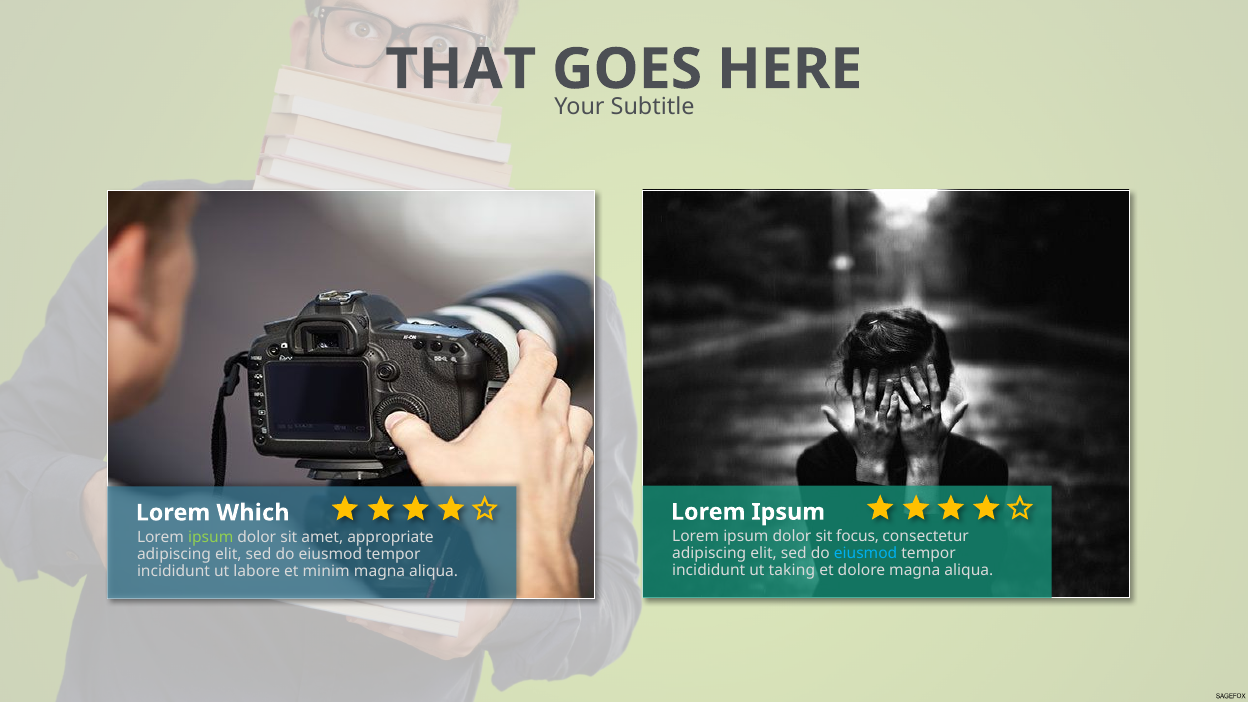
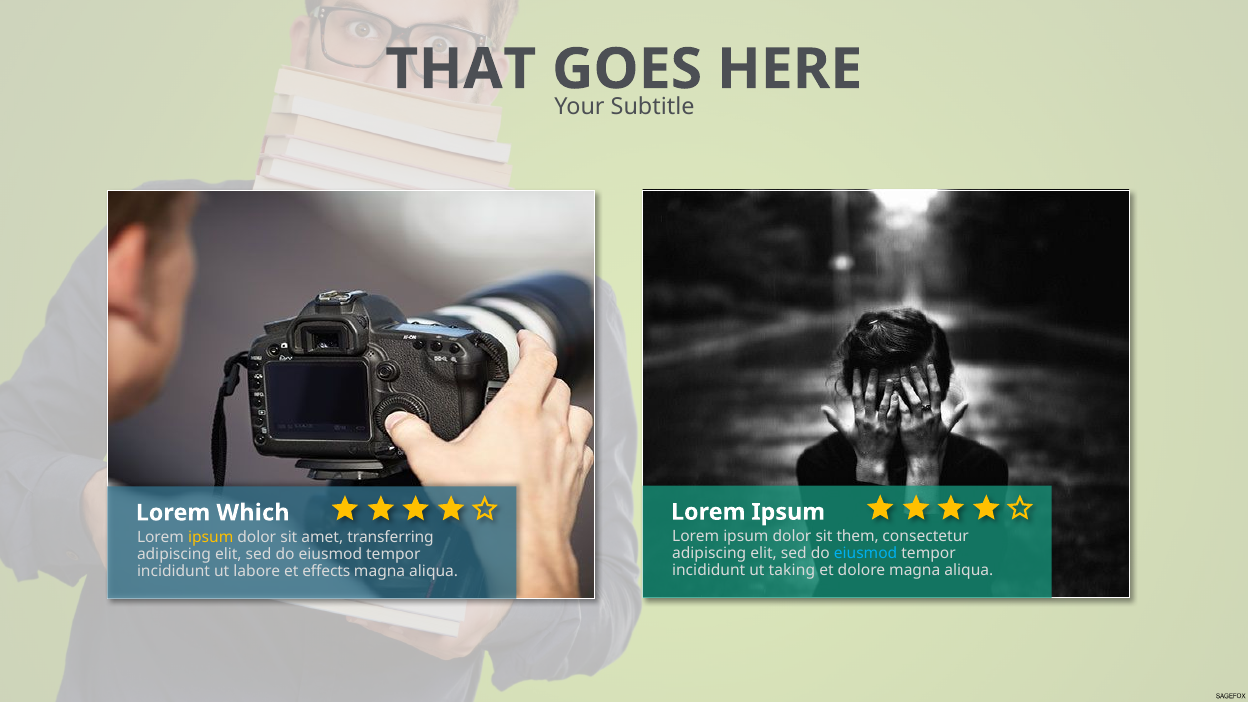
focus: focus -> them (858, 537)
ipsum colour: light green -> yellow (211, 537)
appropriate: appropriate -> transferring (391, 537)
minim: minim -> effects (326, 571)
